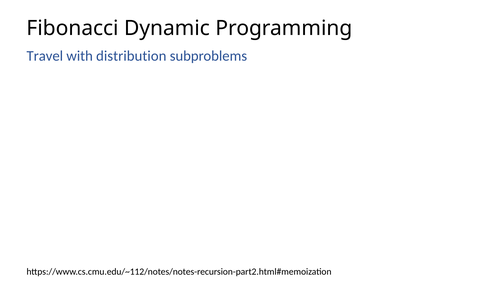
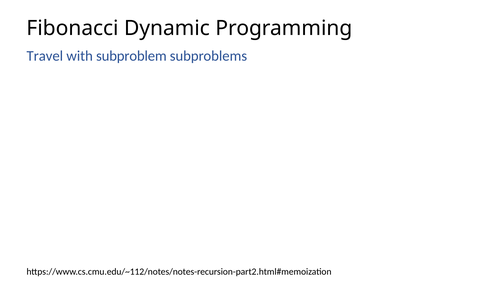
distribution: distribution -> subproblem (131, 56)
